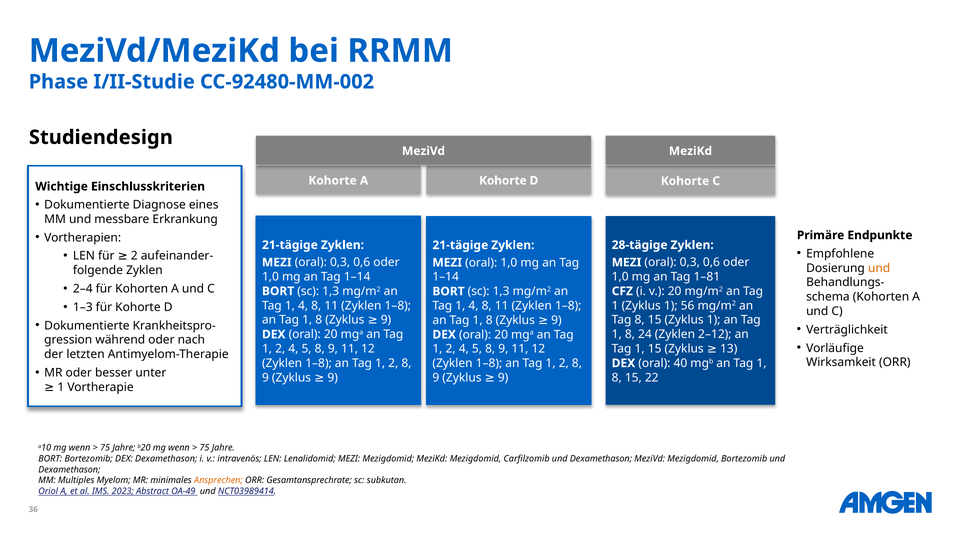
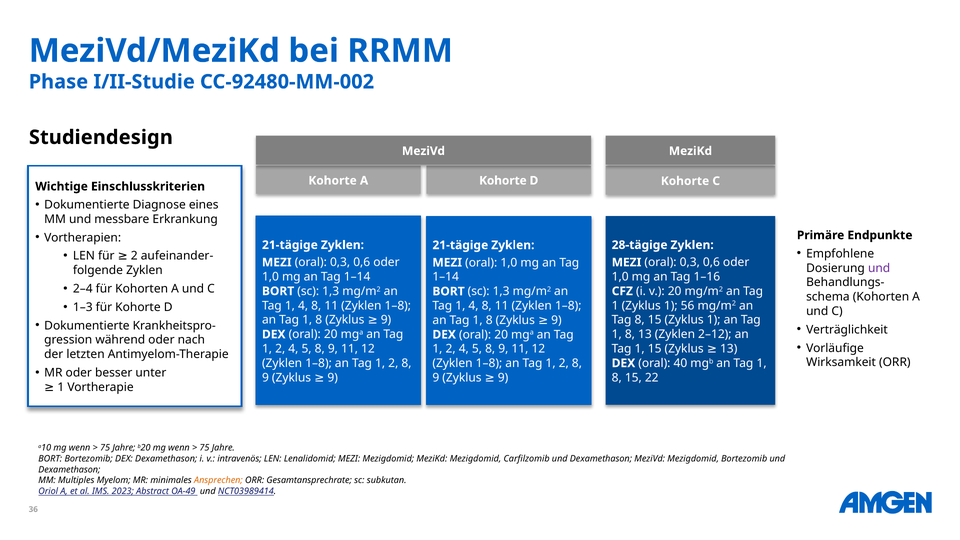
und colour: orange -> purple (879, 268)
1–81: 1–81 -> 1–16 (707, 277)
8 24: 24 -> 13 (645, 334)
